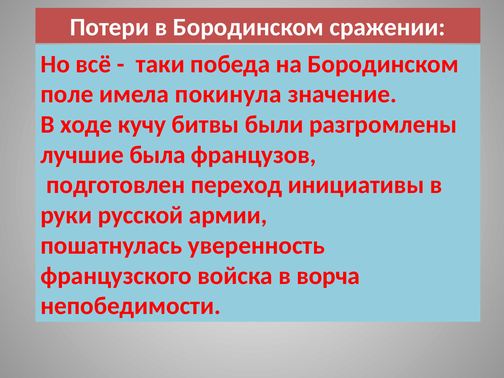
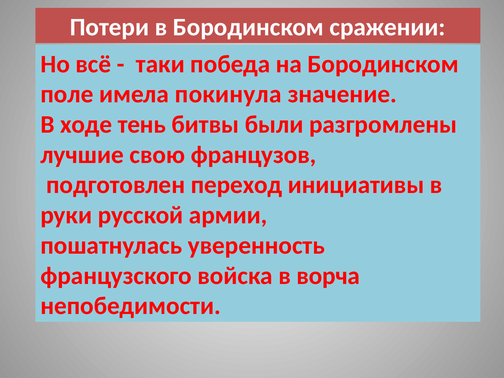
кучу: кучу -> тень (142, 125)
была: была -> свою (157, 155)
